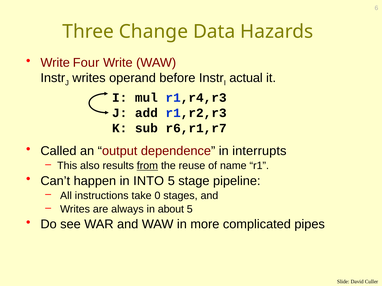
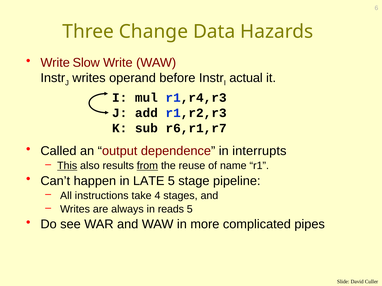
Four: Four -> Slow (86, 63)
This underline: none -> present (67, 166)
INTO: INTO -> LATE (149, 181)
0: 0 -> 4 (157, 196)
about: about -> reads (171, 209)
